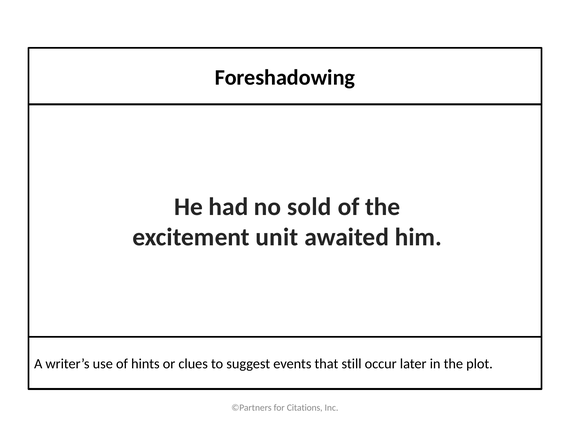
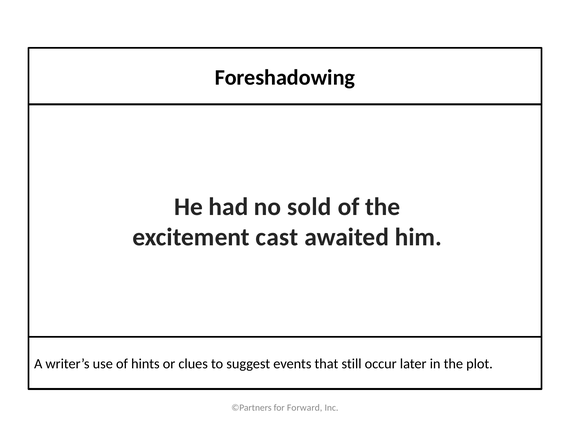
unit: unit -> cast (277, 237)
Citations: Citations -> Forward (305, 408)
